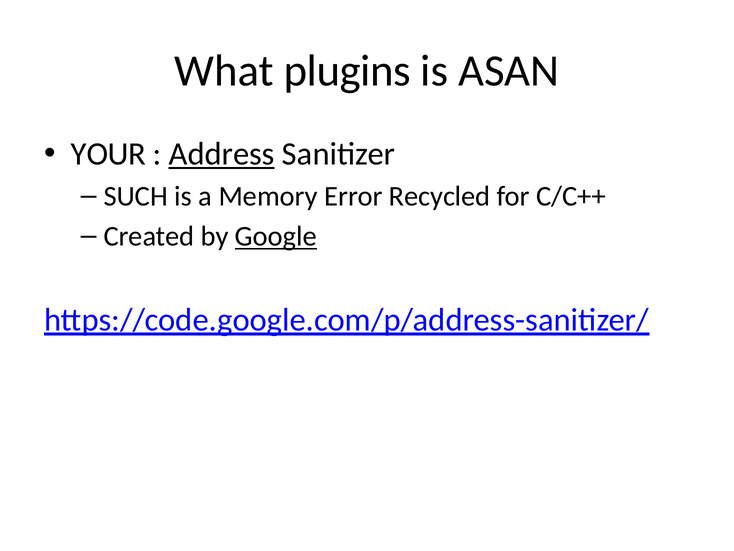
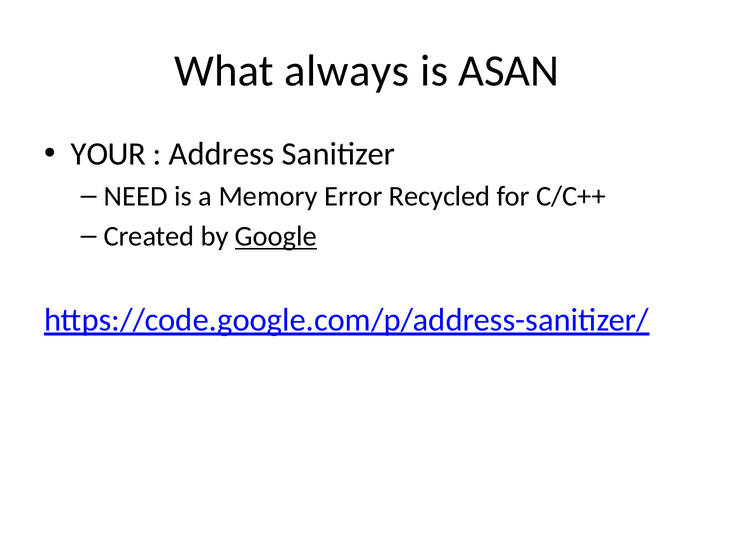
plugins: plugins -> always (347, 71)
Address underline: present -> none (222, 154)
SUCH: SUCH -> NEED (136, 196)
